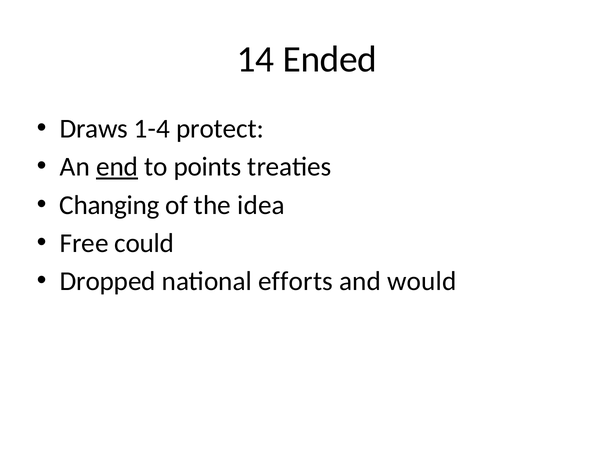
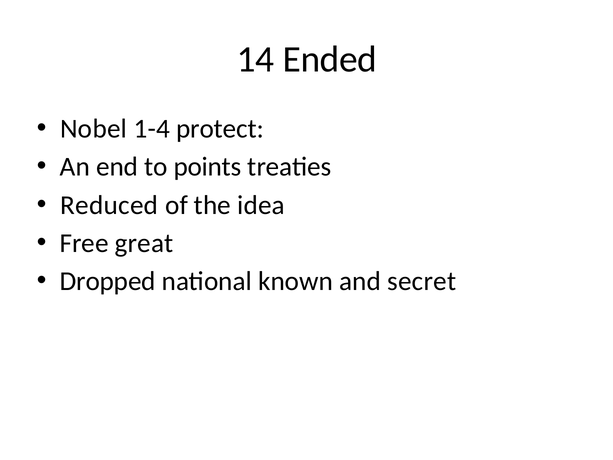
Draws: Draws -> Nobel (94, 129)
end underline: present -> none (117, 167)
Changing: Changing -> Reduced (109, 205)
could: could -> great (144, 243)
efforts: efforts -> known (296, 281)
would: would -> secret (422, 281)
